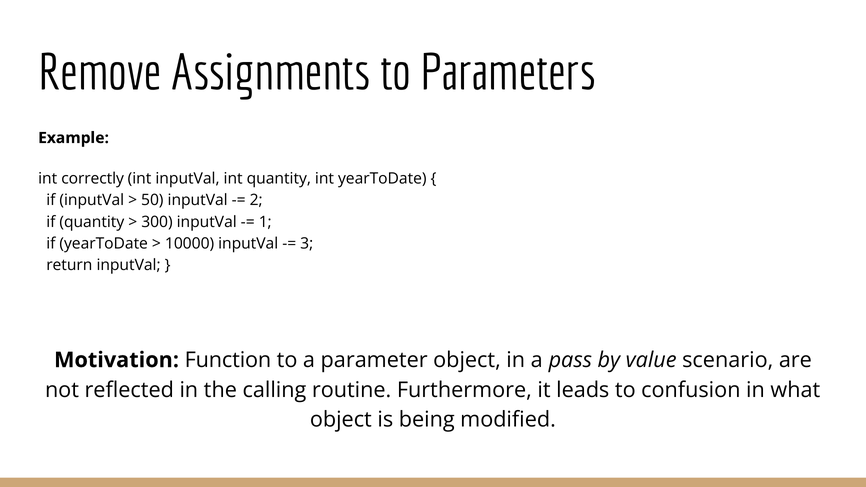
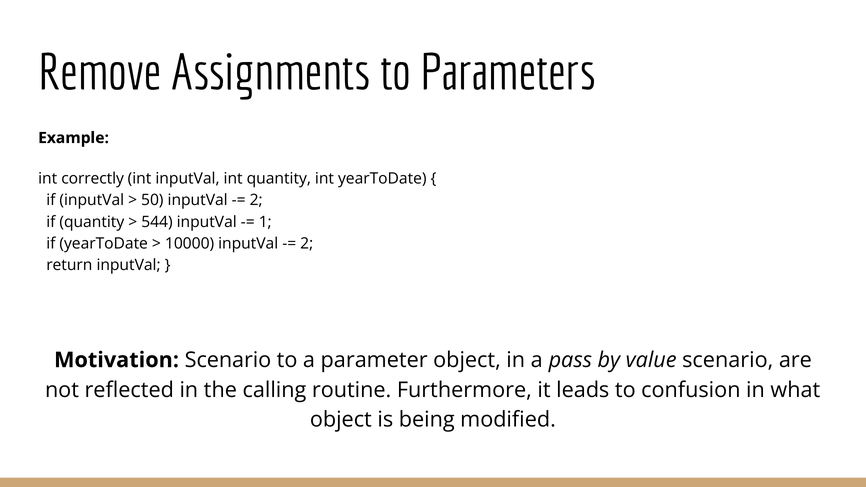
300: 300 -> 544 (157, 222)
3: 3 -> 2 (307, 244)
Motivation Function: Function -> Scenario (228, 360)
